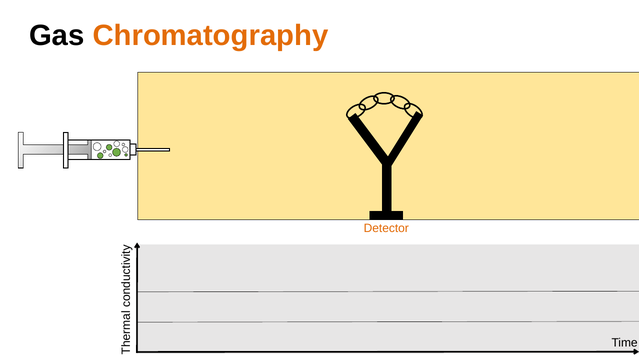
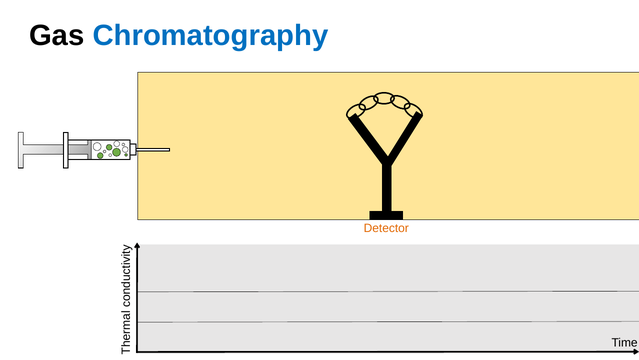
Chromatography colour: orange -> blue (211, 35)
